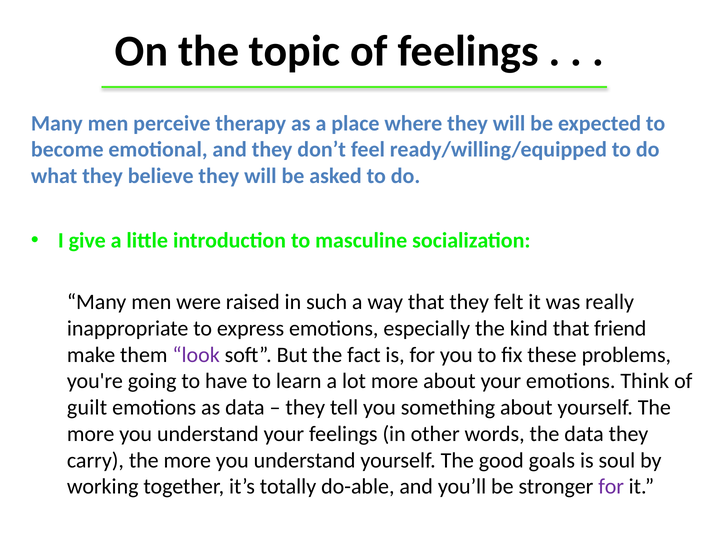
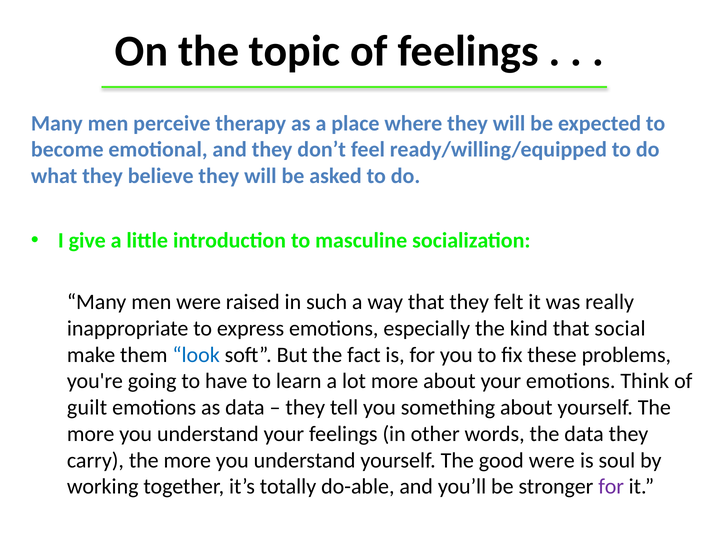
friend: friend -> social (620, 328)
look colour: purple -> blue (196, 355)
good goals: goals -> were (552, 460)
